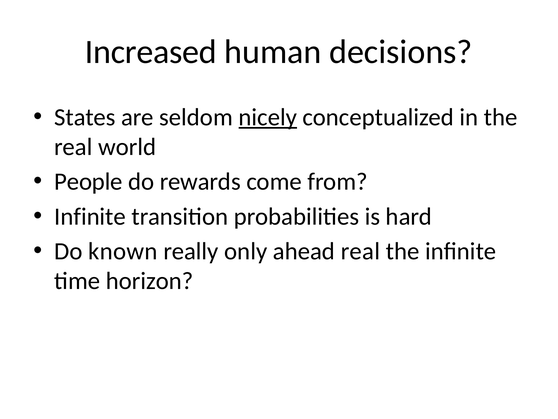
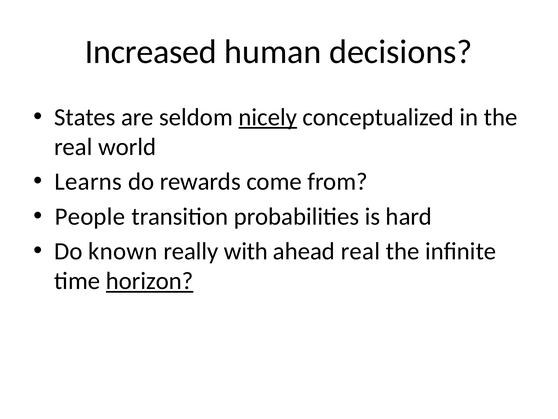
People: People -> Learns (88, 182)
Infinite: Infinite -> People (90, 216)
only: only -> with (246, 251)
horizon underline: none -> present (150, 281)
